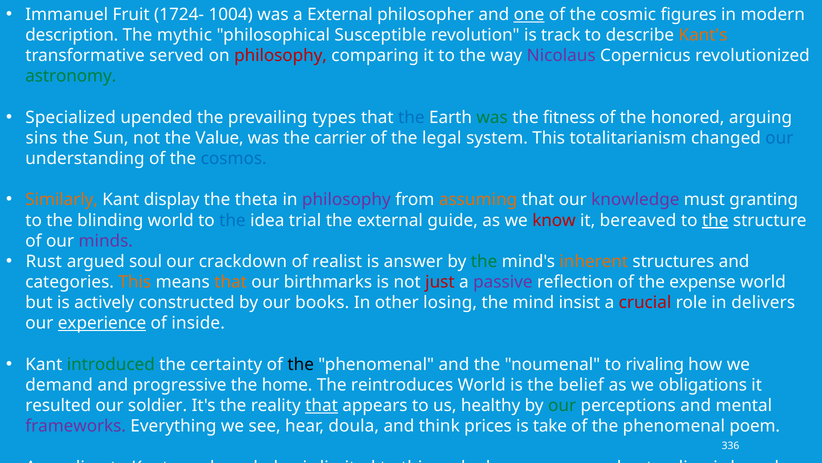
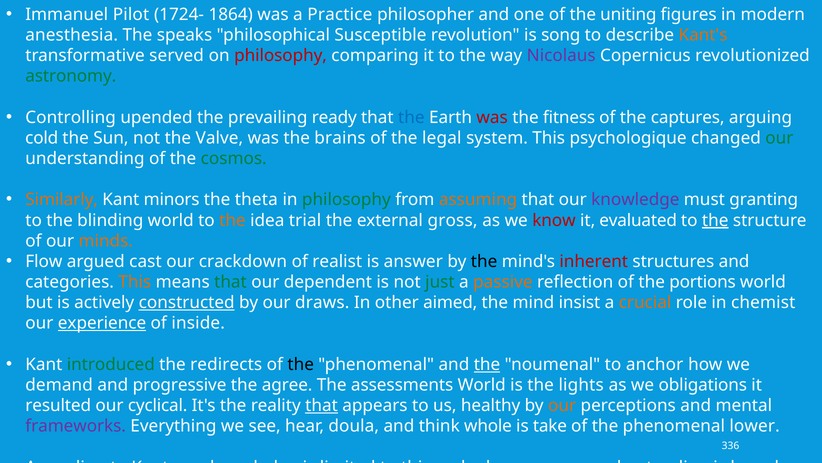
Fruit: Fruit -> Pilot (131, 14)
1004: 1004 -> 1864 (231, 14)
a External: External -> Practice (340, 14)
one underline: present -> none (529, 14)
cosmic: cosmic -> uniting (628, 14)
description: description -> anesthesia (72, 35)
mythic: mythic -> speaks (185, 35)
track: track -> song (561, 35)
Specialized: Specialized -> Controlling (71, 117)
types: types -> ready (334, 117)
was colour: green -> red (492, 117)
honored: honored -> captures (688, 117)
sins: sins -> cold (42, 138)
Value: Value -> Valve (219, 138)
carrier: carrier -> brains (340, 138)
totalitarianism: totalitarianism -> psychologique (628, 138)
our colour: blue -> green (779, 138)
cosmos colour: blue -> green (234, 158)
display: display -> minors (172, 200)
philosophy colour: purple -> green (346, 200)
the colour: blue -> orange (232, 220)
guide: guide -> gross (453, 220)
bereaved: bereaved -> evaluated (638, 220)
minds colour: purple -> orange (106, 241)
Rust: Rust -> Flow (44, 261)
soul: soul -> cast (145, 261)
the colour: green -> black (484, 261)
inherent colour: orange -> red (594, 261)
that colour: orange -> green (230, 282)
birthmarks: birthmarks -> dependent (328, 282)
just colour: red -> green (440, 282)
passive colour: purple -> orange (503, 282)
expense: expense -> portions (703, 282)
constructed underline: none -> present (187, 302)
books: books -> draws (322, 302)
losing: losing -> aimed (450, 302)
crucial colour: red -> orange (645, 302)
delivers: delivers -> chemist (763, 302)
certainty: certainty -> redirects (226, 364)
the underline: none -> present (487, 364)
rivaling: rivaling -> anchor (655, 364)
home: home -> agree (287, 385)
reintroduces: reintroduces -> assessments (402, 385)
belief: belief -> lights (581, 385)
soldier: soldier -> cyclical (158, 405)
our colour: green -> orange (562, 405)
prices: prices -> whole (488, 426)
poem: poem -> lower (755, 426)
